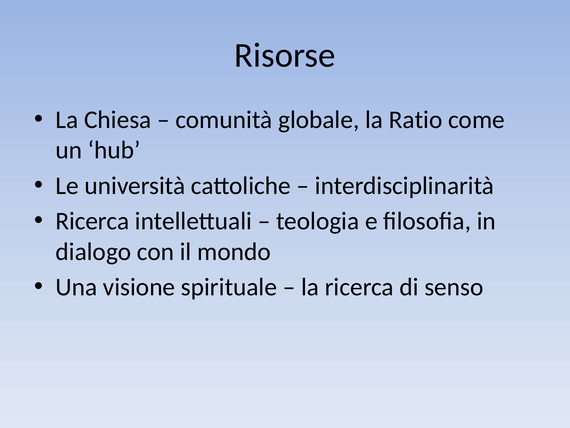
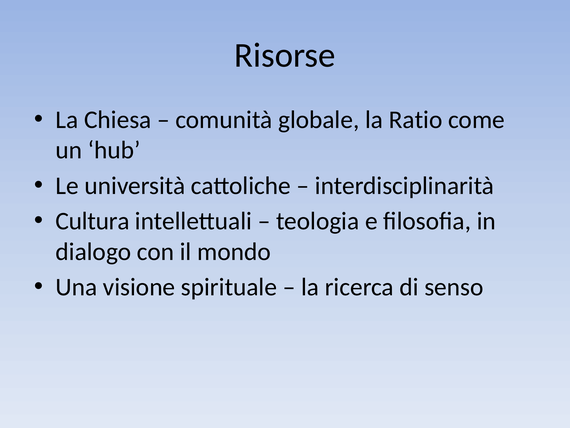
Ricerca: Ricerca -> Cultura (93, 221)
